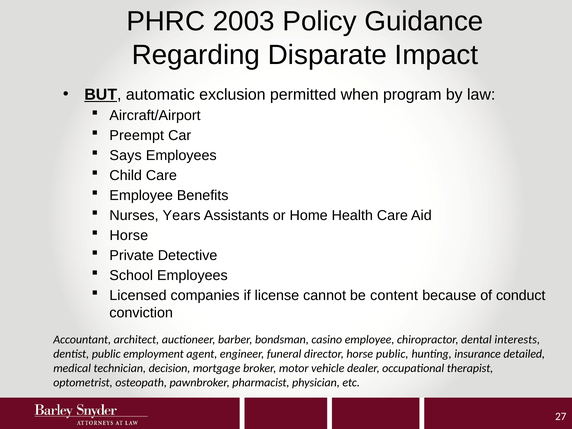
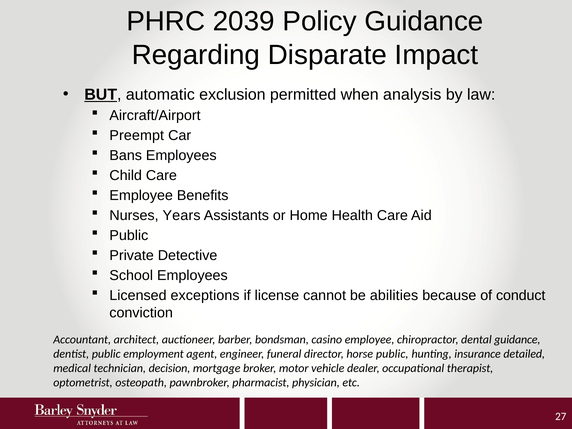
2003: 2003 -> 2039 (244, 21)
program: program -> analysis (412, 95)
Says: Says -> Bans (126, 155)
Horse: Horse -> Public (129, 236)
companies: companies -> exceptions (205, 296)
content: content -> abilities (394, 296)
dental interests: interests -> guidance (517, 340)
